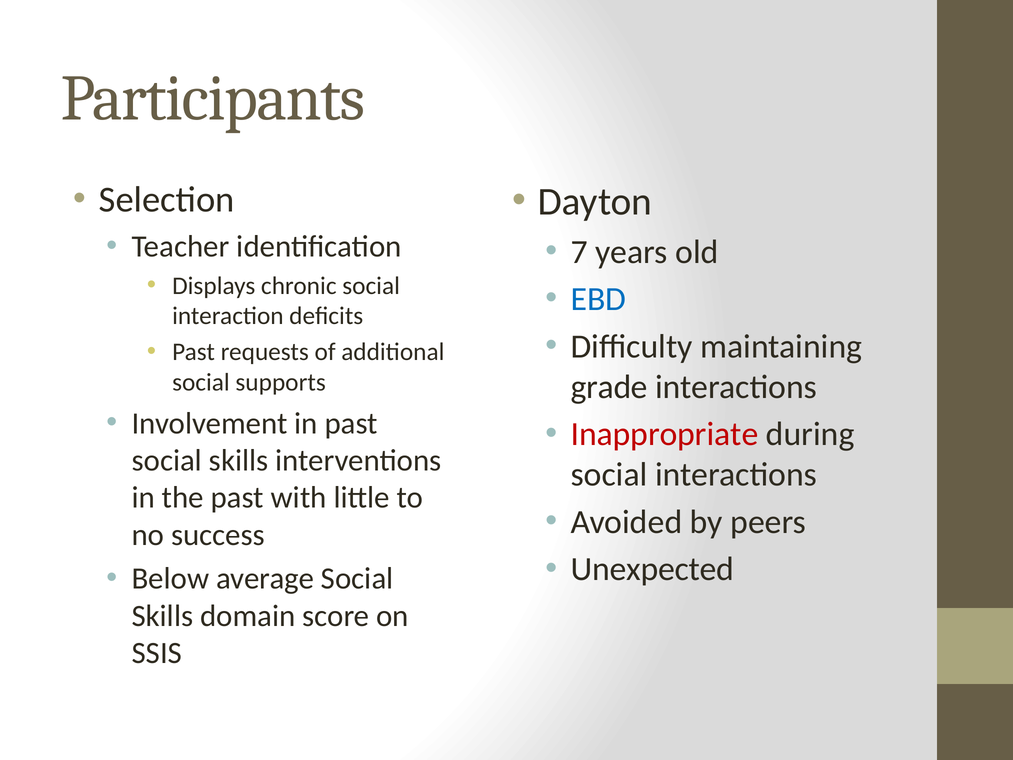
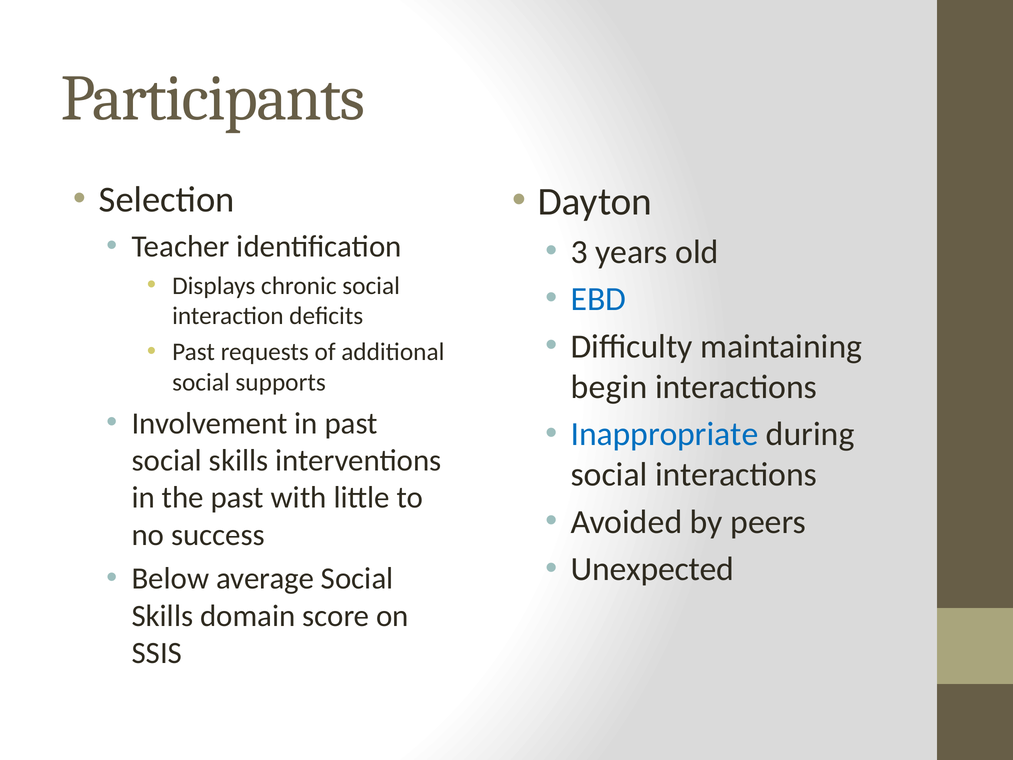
7: 7 -> 3 (579, 252)
grade: grade -> begin (609, 387)
Inappropriate colour: red -> blue (664, 434)
